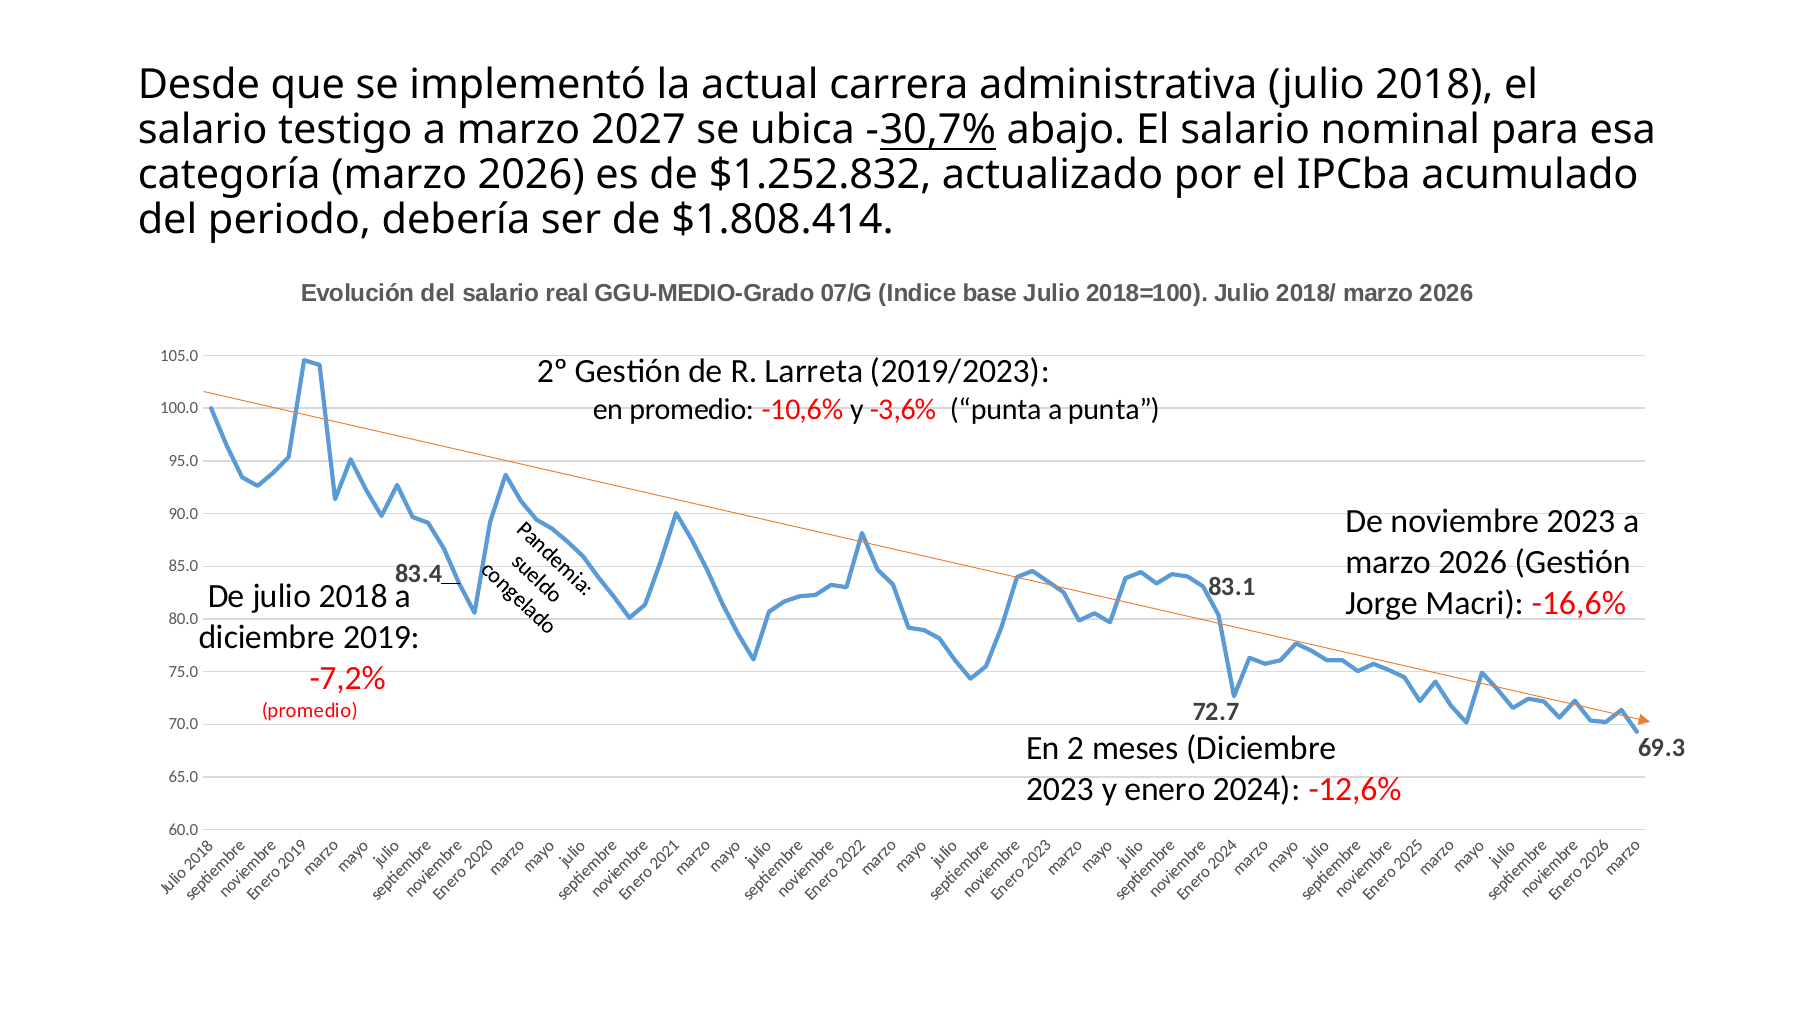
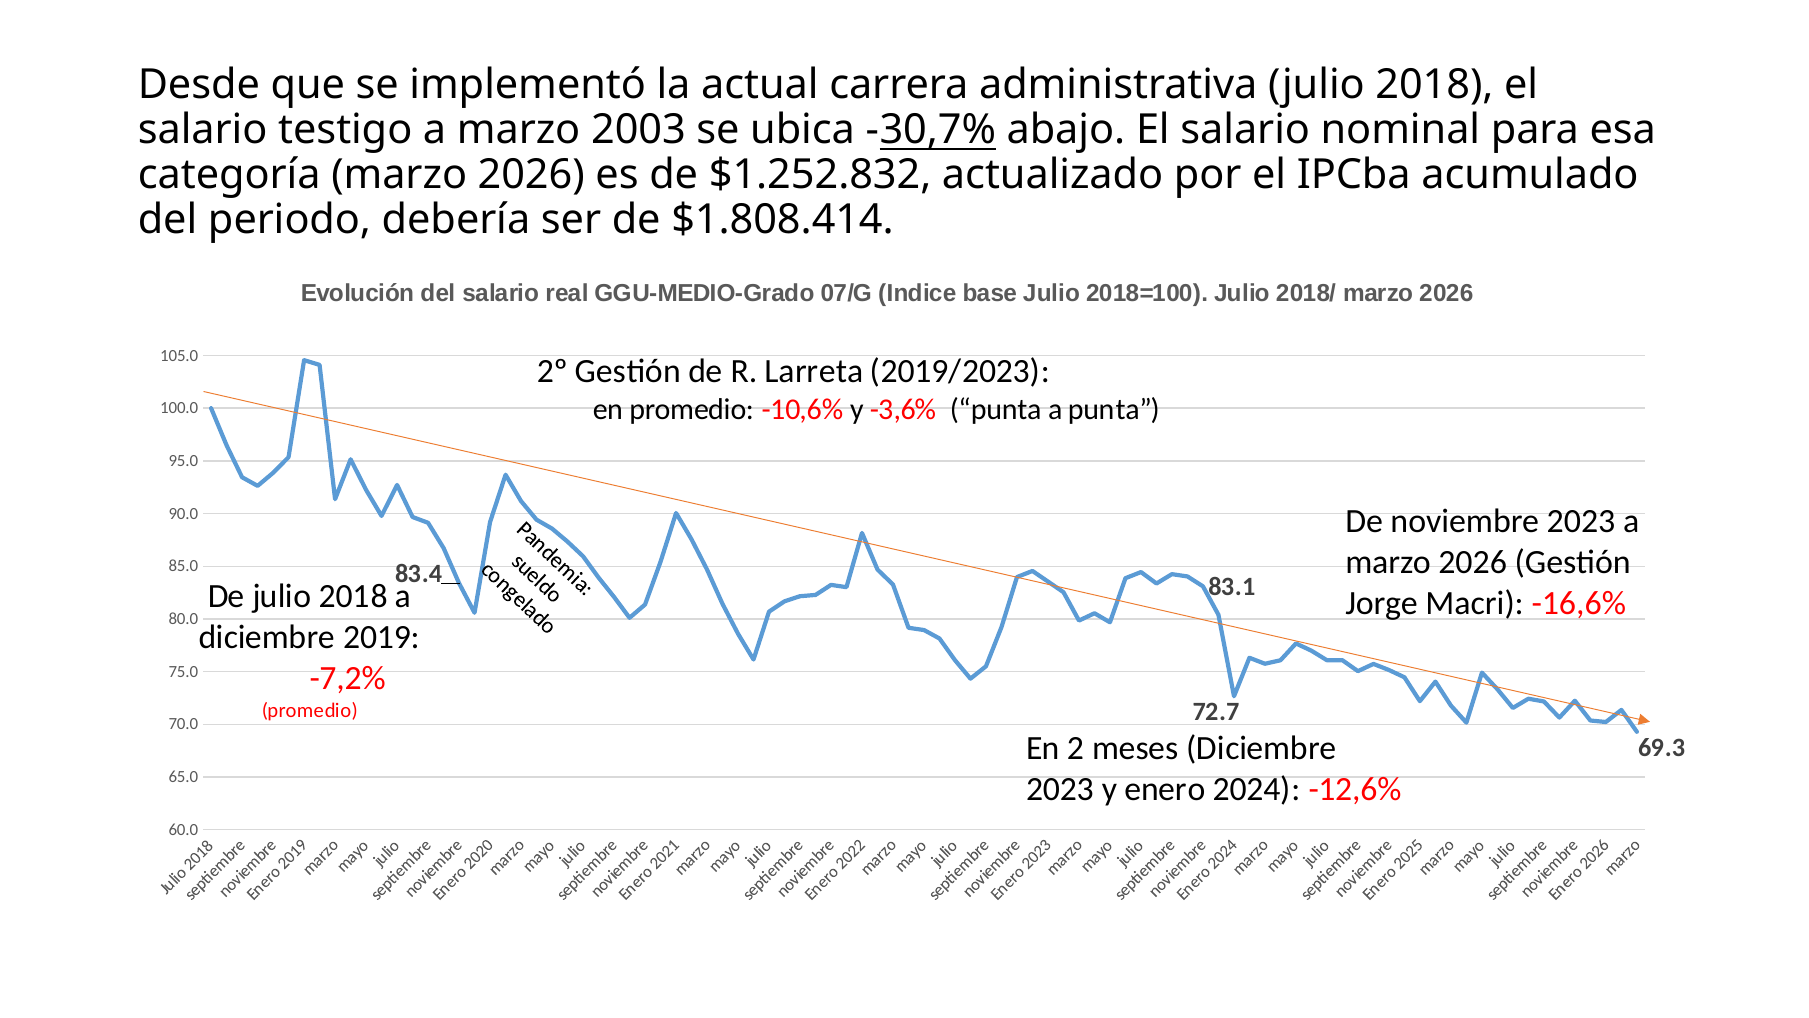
2027: 2027 -> 2003 (638, 130)
